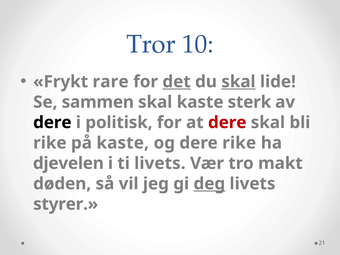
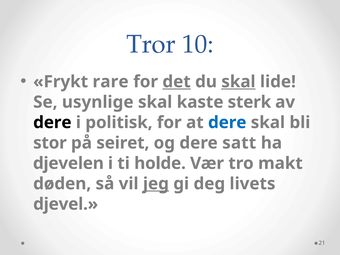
sammen: sammen -> usynlige (98, 102)
dere colour: red -> blue (227, 122)
rike: rike -> stor (50, 143)
på kaste: kaste -> seiret (123, 143)
dere rike: rike -> satt (239, 143)
ti livets: livets -> holde (160, 163)
jeg underline: none -> present (156, 184)
deg underline: present -> none (209, 184)
styrer: styrer -> djevel (66, 204)
